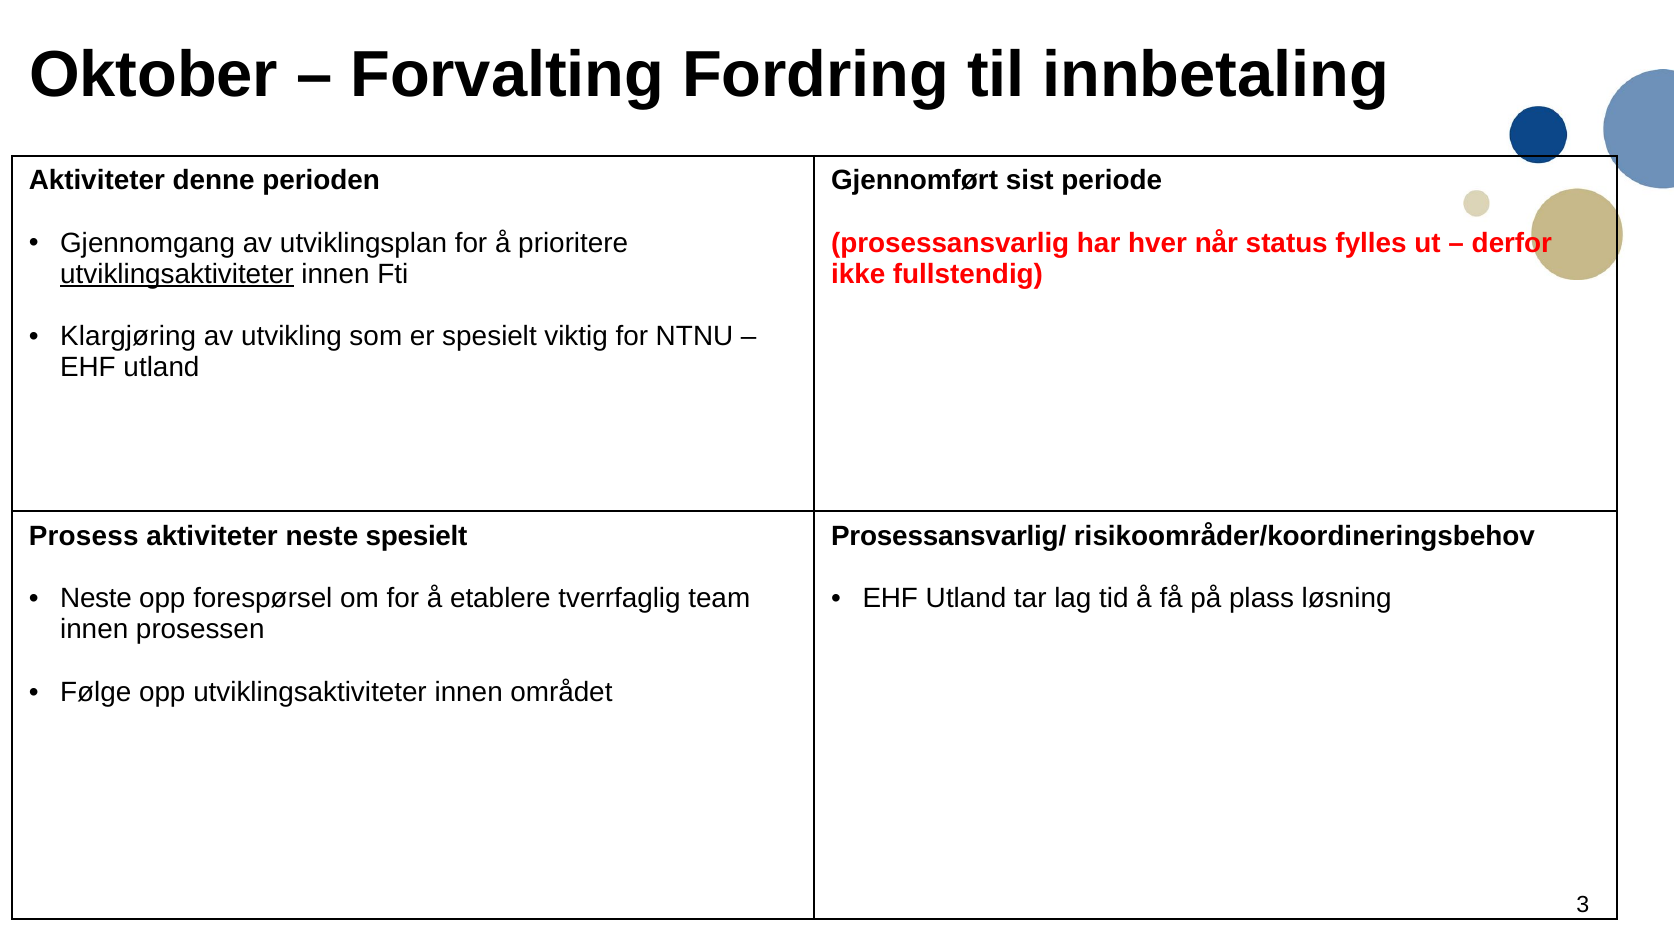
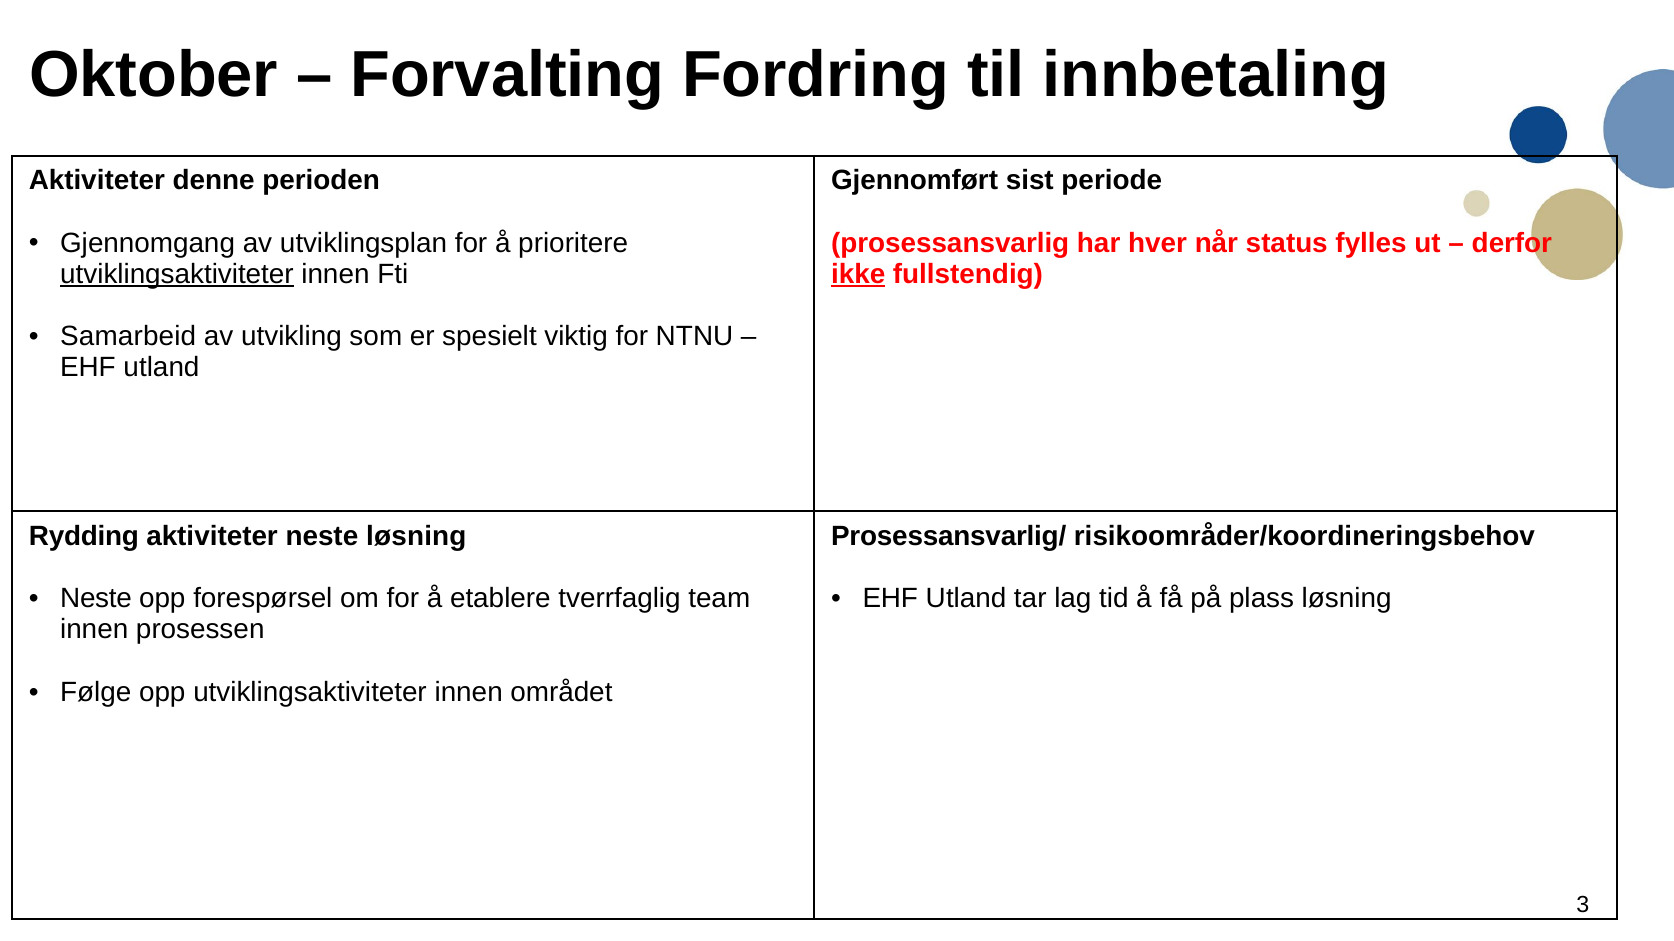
ikke underline: none -> present (858, 274)
Klargjøring: Klargjøring -> Samarbeid (128, 337)
Prosess: Prosess -> Rydding (84, 536)
neste spesielt: spesielt -> løsning (416, 536)
